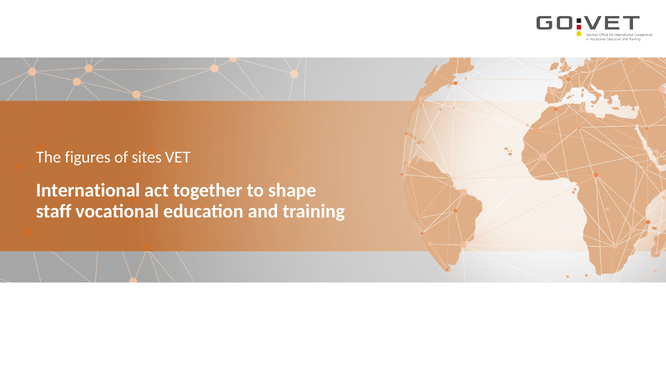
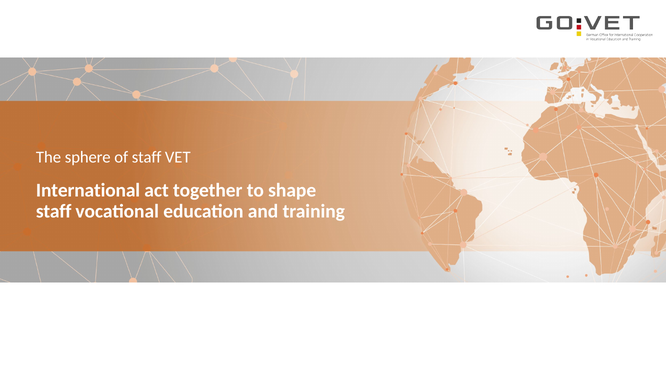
figures: figures -> sphere (88, 157)
of sites: sites -> staff (147, 157)
